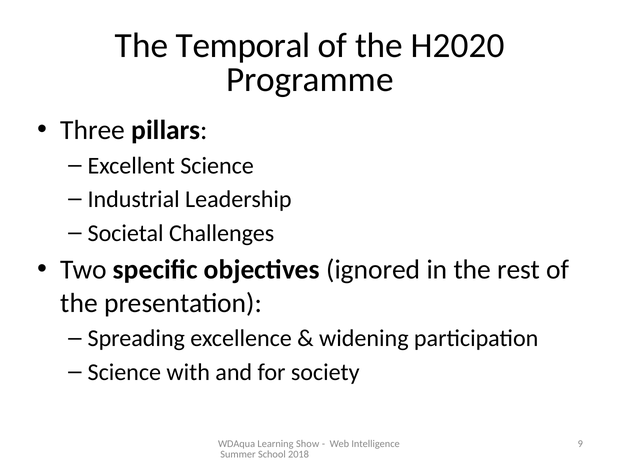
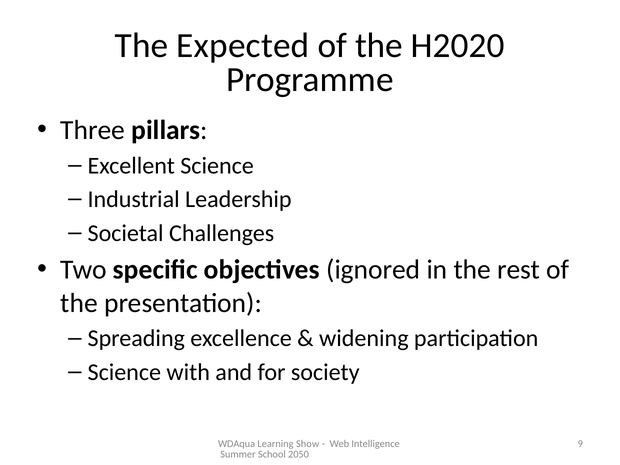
Temporal: Temporal -> Expected (243, 46)
2018: 2018 -> 2050 (298, 454)
